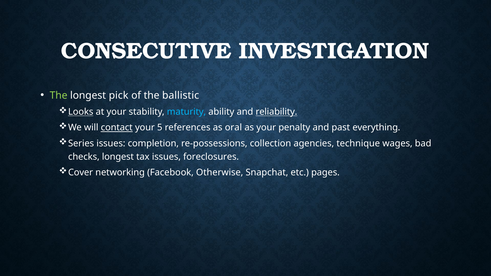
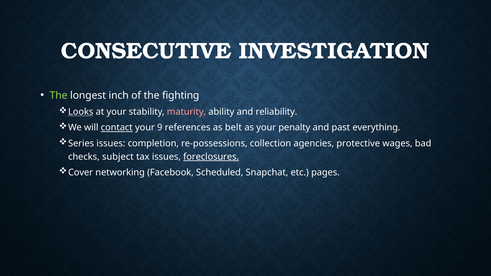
pick: pick -> inch (119, 96)
ballistic: ballistic -> fighting (181, 96)
maturity colour: light blue -> pink (186, 112)
reliability underline: present -> none (276, 112)
5: 5 -> 9 (160, 128)
oral: oral -> belt (233, 128)
technique: technique -> protective (358, 144)
checks longest: longest -> subject (118, 157)
foreclosures underline: none -> present (211, 157)
Otherwise: Otherwise -> Scheduled (220, 173)
